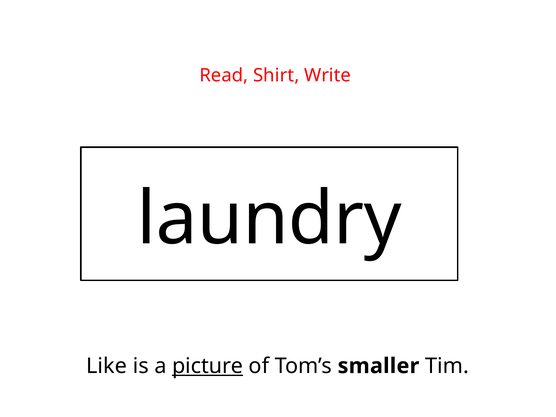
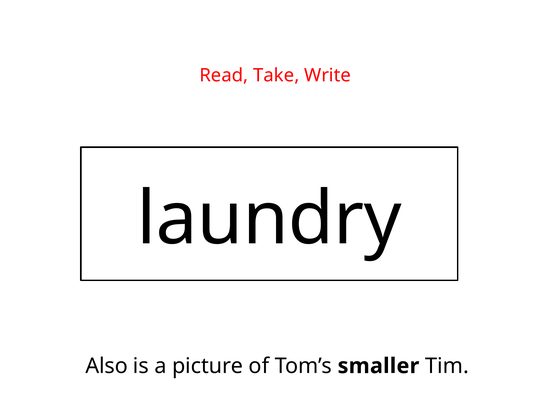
Shirt: Shirt -> Take (276, 75)
Like: Like -> Also (107, 366)
picture underline: present -> none (208, 366)
